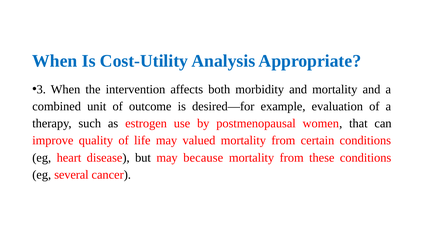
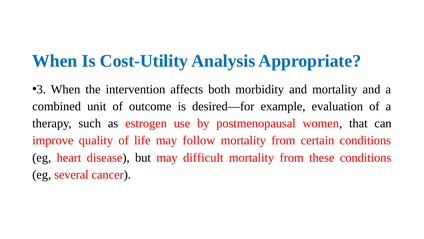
valued: valued -> follow (199, 140)
because: because -> difficult (203, 157)
